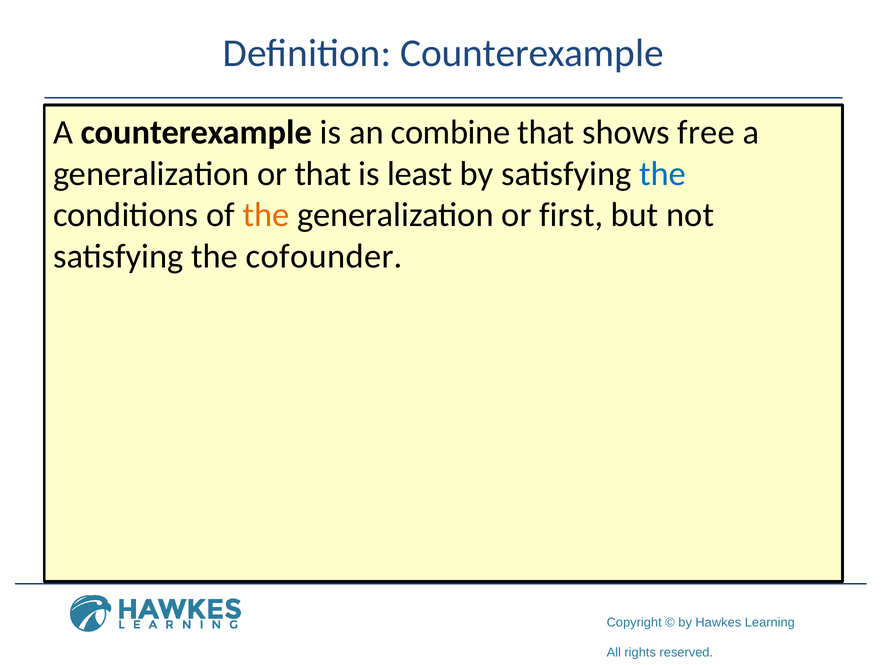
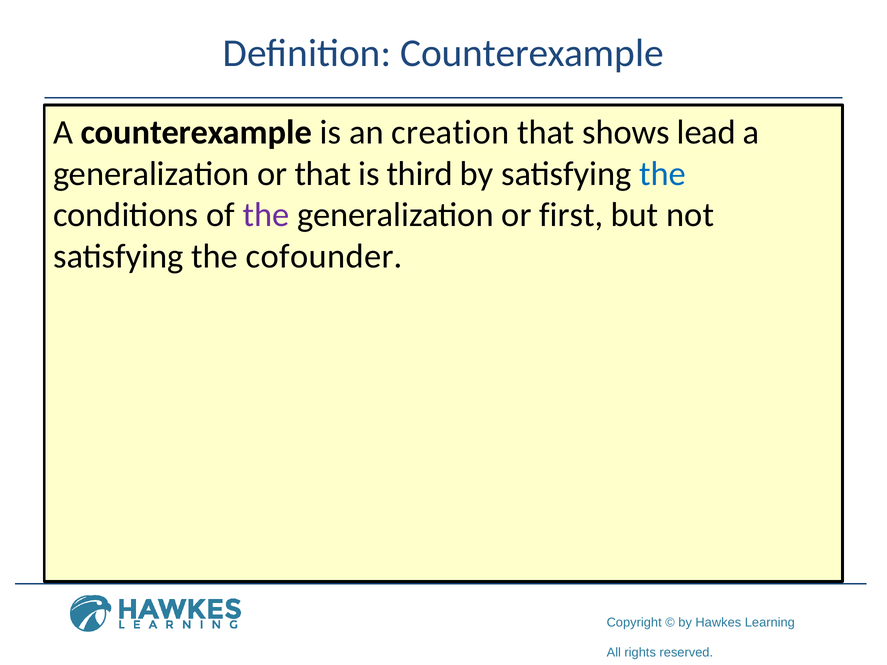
combine: combine -> creation (450, 132)
free: free -> lead (706, 132)
least: least -> third (420, 174)
the colour: orange -> purple (266, 215)
